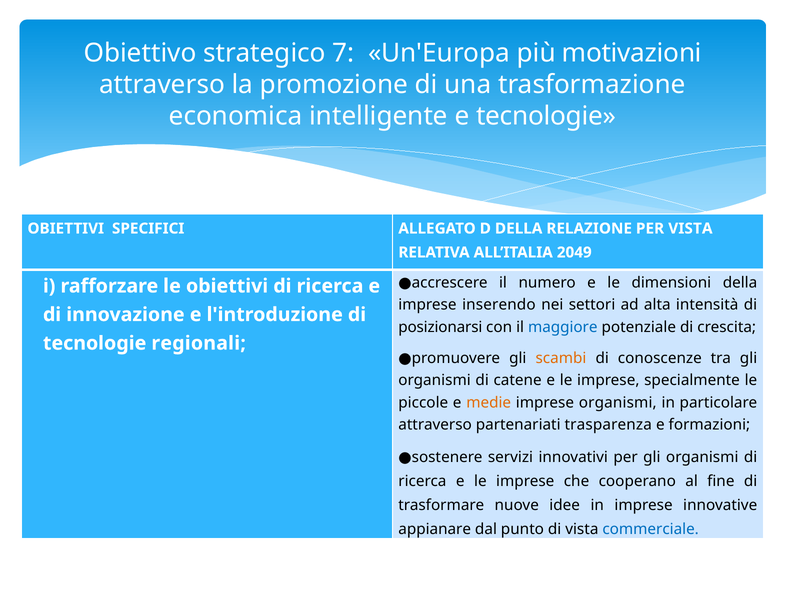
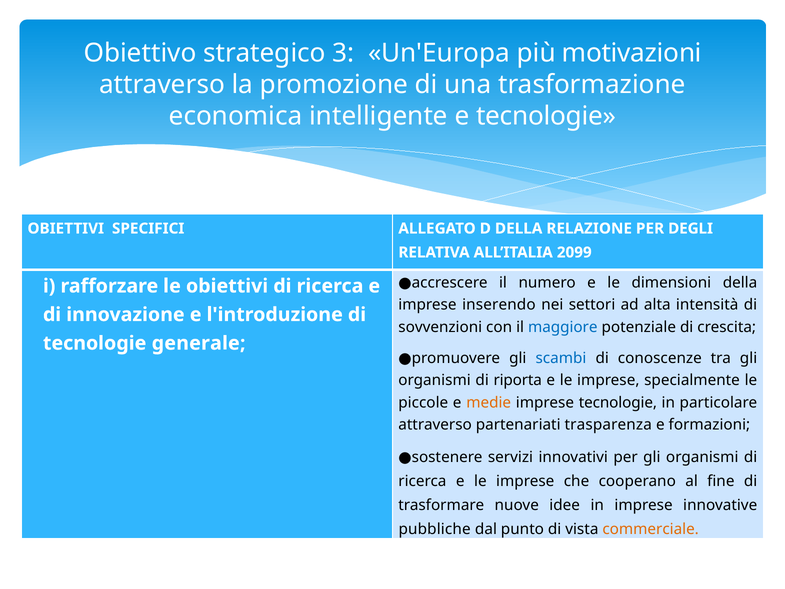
7: 7 -> 3 (343, 53)
PER VISTA: VISTA -> DEGLI (691, 228)
2049: 2049 -> 2099 (574, 252)
posizionarsi: posizionarsi -> sovvenzioni (440, 327)
regionali: regionali -> generale (199, 343)
scambi colour: orange -> blue (561, 358)
catene: catene -> riporta (518, 380)
imprese organismi: organismi -> tecnologie (618, 402)
appianare: appianare -> pubbliche (435, 529)
commerciale colour: blue -> orange (651, 529)
